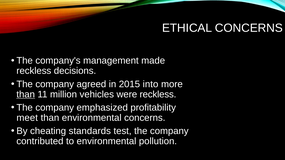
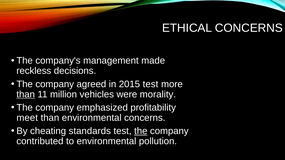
2015 into: into -> test (150, 84)
were reckless: reckless -> morality (158, 95)
the underline: none -> present (141, 131)
